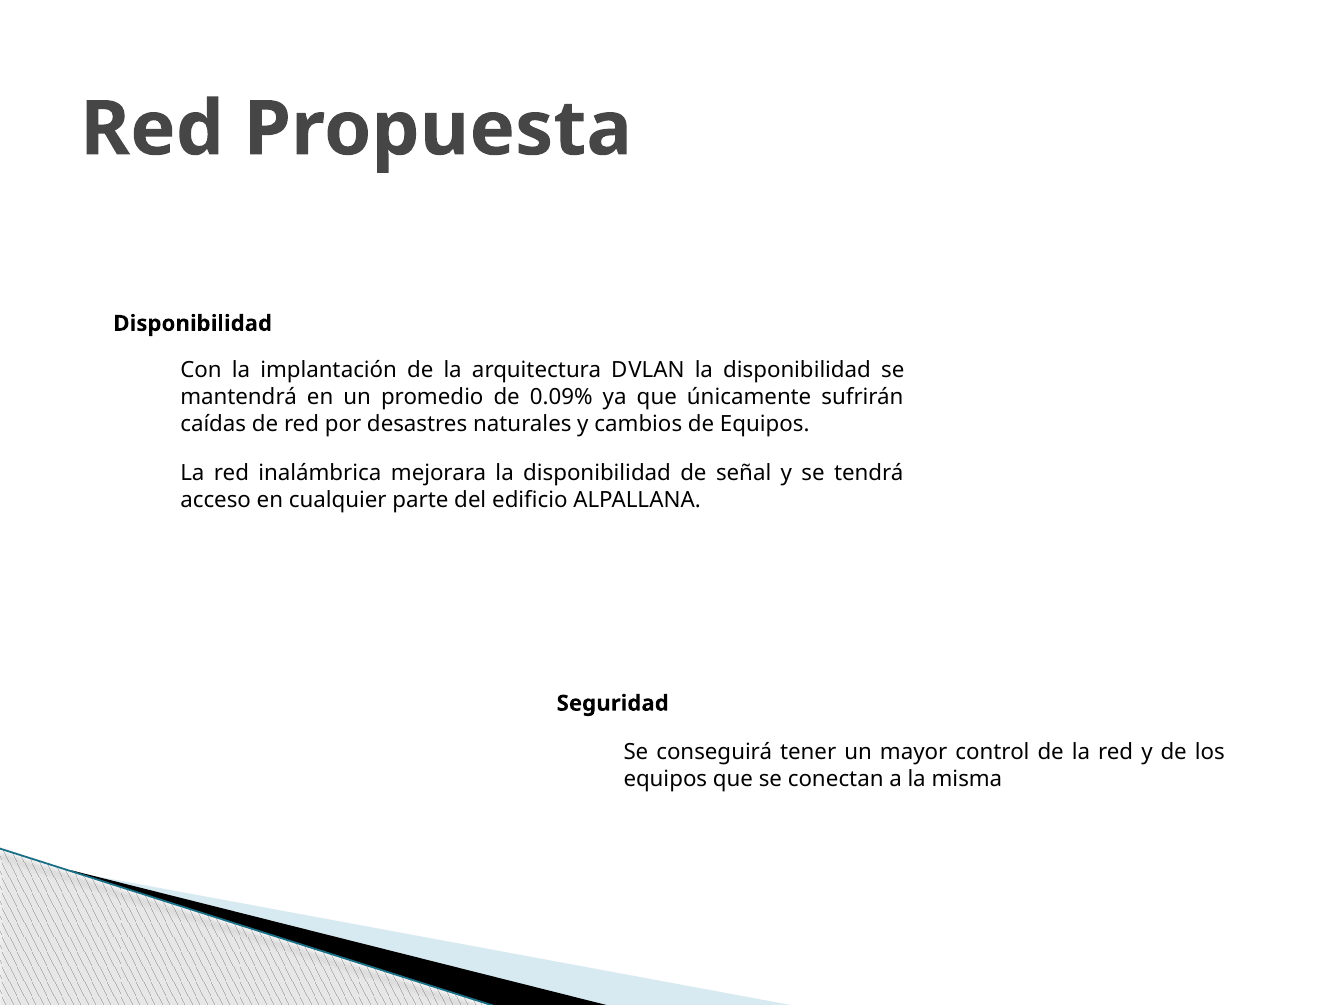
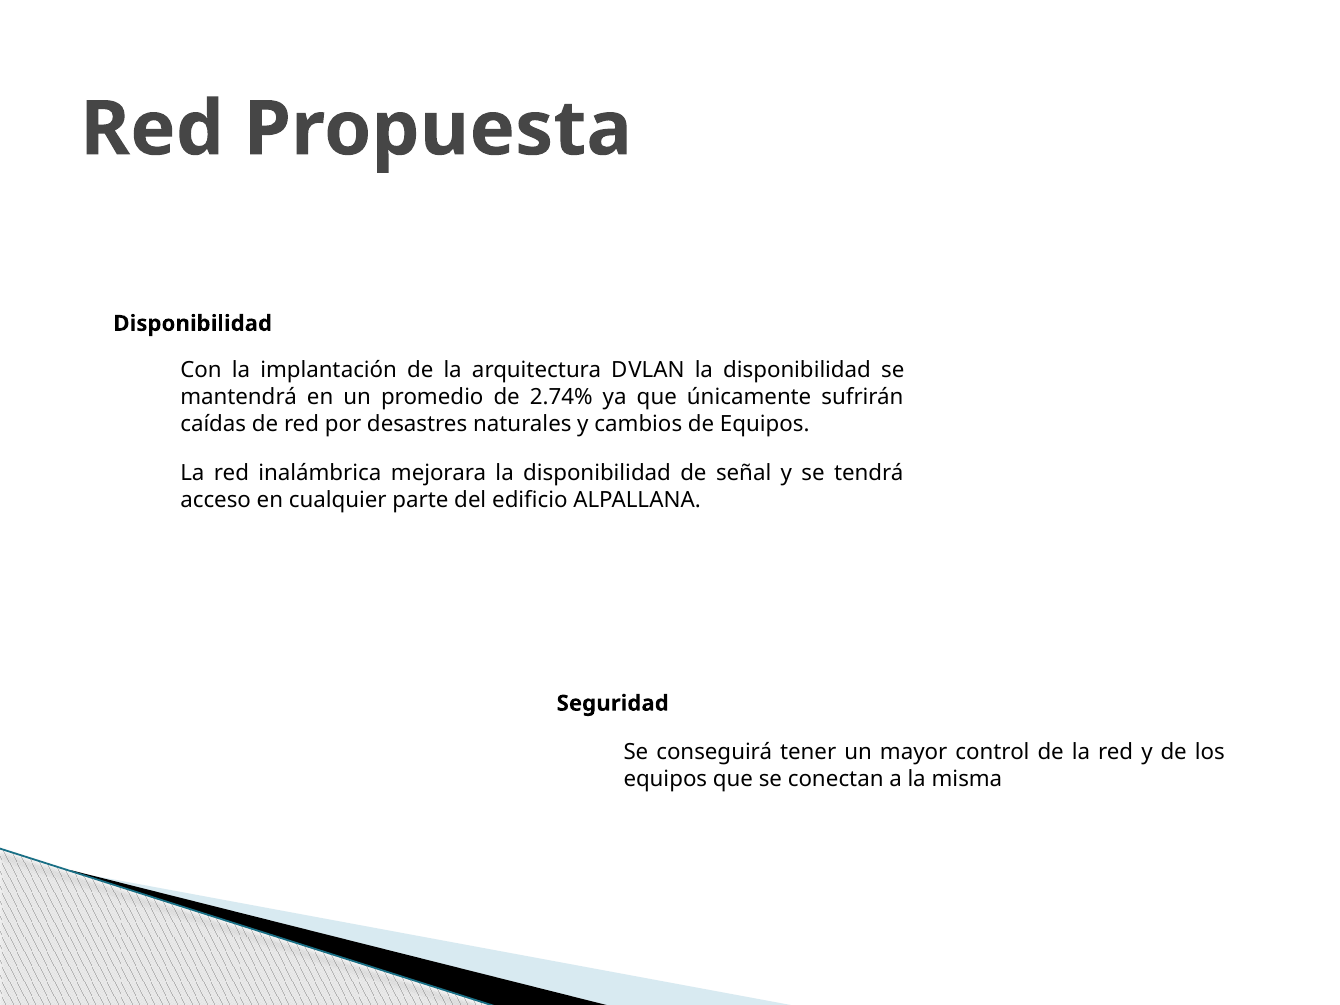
0.09%: 0.09% -> 2.74% (561, 397)
